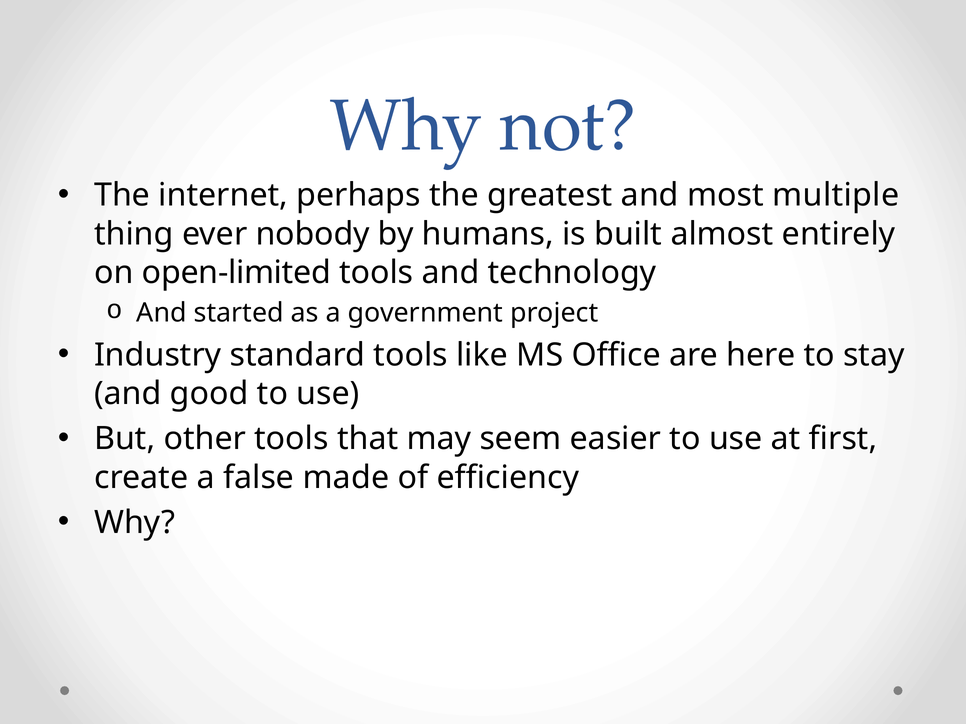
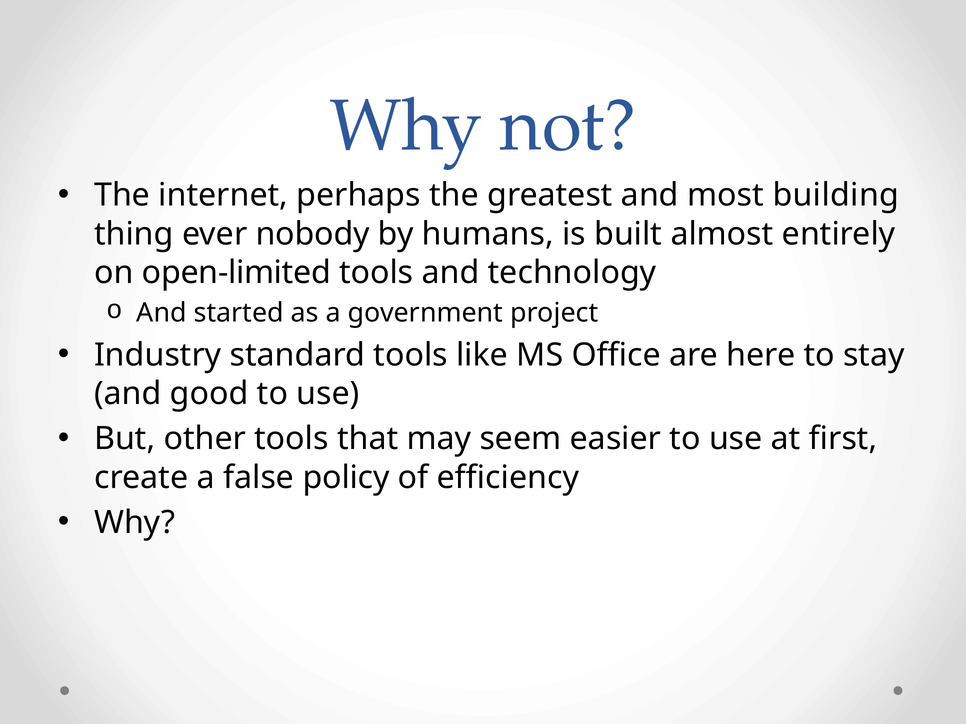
multiple: multiple -> building (836, 195)
made: made -> policy (346, 478)
